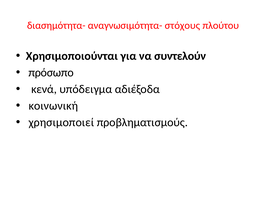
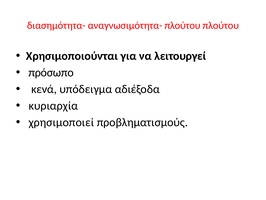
αναγνωσιμότητα- στόχους: στόχους -> πλούτου (182, 25)
συντελούν: συντελούν -> λειτουργεί (180, 56)
κοινωνική: κοινωνική -> κυριαρχία (53, 106)
